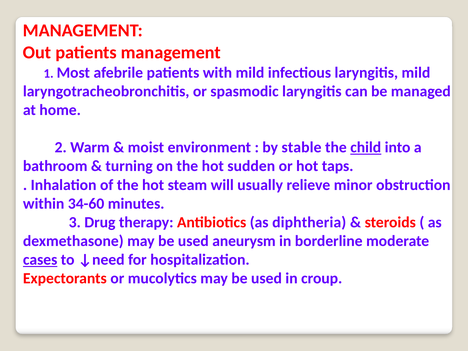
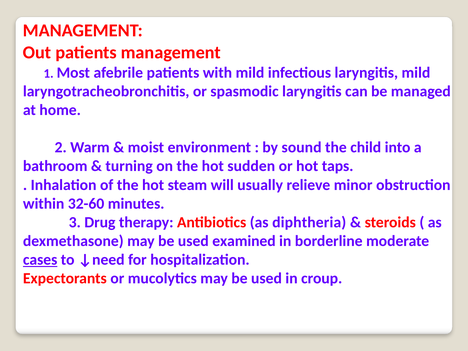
stable: stable -> sound (302, 147)
child underline: present -> none (366, 147)
34-60: 34-60 -> 32-60 (86, 204)
aneurysm: aneurysm -> examined (244, 241)
